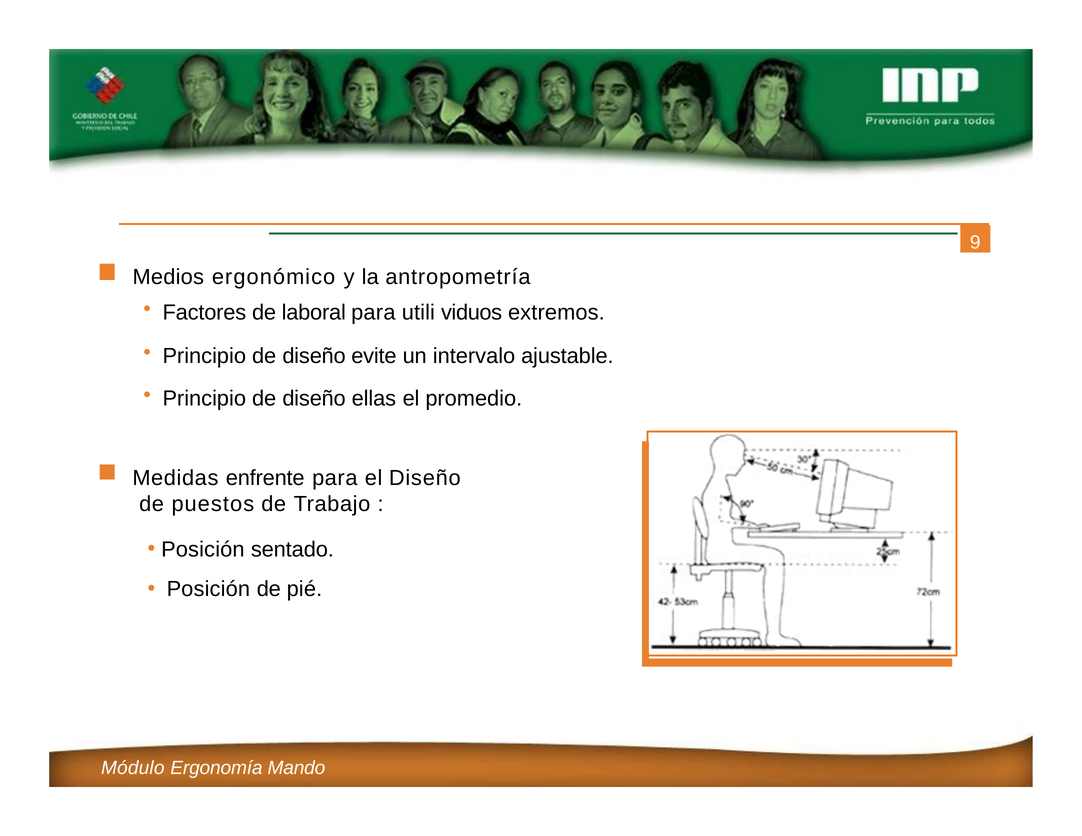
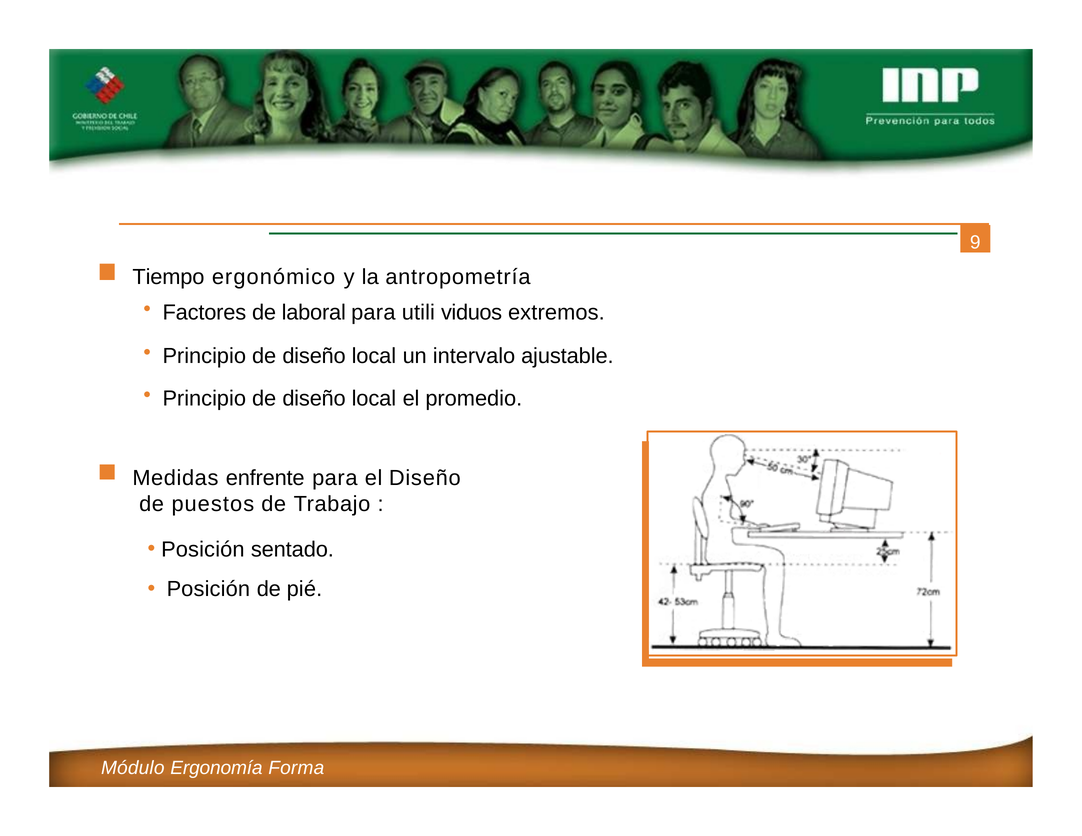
Medios: Medios -> Tiempo (168, 277)
evite: evite -> local (374, 356)
ellas: ellas -> local (374, 398)
Mando: Mando -> Forma (296, 768)
